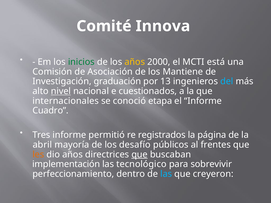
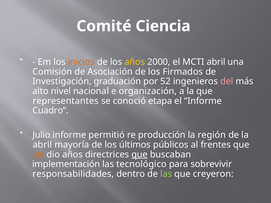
Innova: Innova -> Ciencia (163, 26)
inicios colour: green -> orange (81, 62)
MCTI está: está -> abril (216, 62)
Mantiene: Mantiene -> Firmados (183, 72)
13: 13 -> 52 (166, 81)
del colour: light blue -> pink (227, 81)
nivel underline: present -> none (61, 91)
cuestionados: cuestionados -> organización (148, 91)
internacionales: internacionales -> representantes (66, 101)
Tres: Tres -> Julio (41, 135)
registrados: registrados -> producción (162, 135)
página: página -> región (212, 135)
desafío: desafío -> últimos (135, 145)
perfeccionamiento: perfeccionamiento -> responsabilidades (73, 174)
las colour: light blue -> light green (166, 174)
